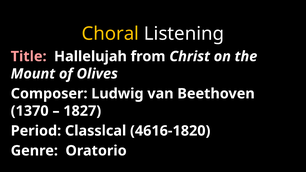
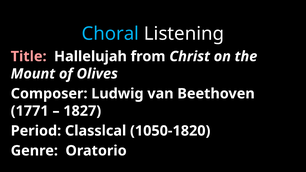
Choral colour: yellow -> light blue (110, 34)
1370: 1370 -> 1771 (30, 111)
4616-1820: 4616-1820 -> 1050-1820 (170, 131)
